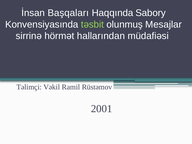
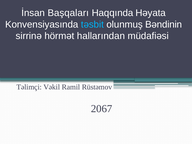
Sabory: Sabory -> Həyata (151, 13)
təsbit colour: light green -> light blue (92, 24)
Mesajlar: Mesajlar -> Bəndinin (164, 24)
2001: 2001 -> 2067 (102, 109)
